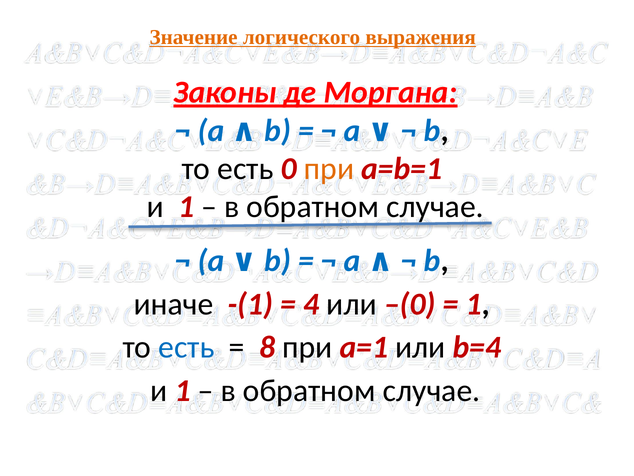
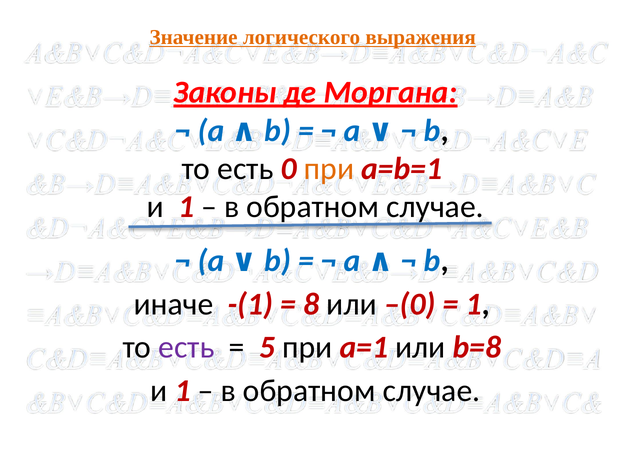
4: 4 -> 8 (311, 304)
есть colour: blue -> purple (186, 347)
8: 8 -> 5 (267, 347)
b=4: b=4 -> b=8 (477, 347)
